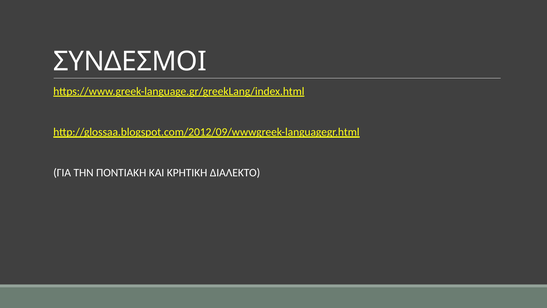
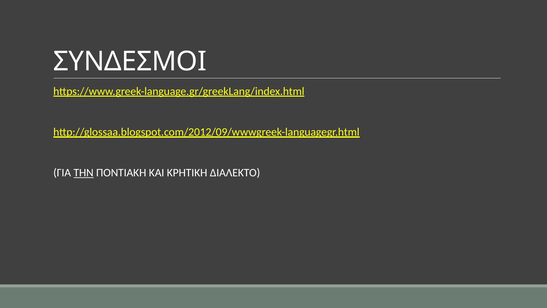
ΤΗΝ underline: none -> present (84, 173)
